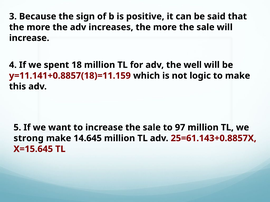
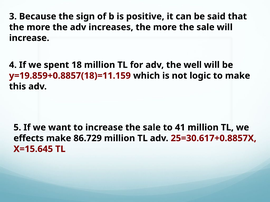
y=11.141+0.8857(18)=11.159: y=11.141+0.8857(18)=11.159 -> y=19.859+0.8857(18)=11.159 (70, 76)
97: 97 -> 41 (180, 128)
strong: strong -> effects (29, 139)
14.645: 14.645 -> 86.729 (88, 139)
25=61.143+0.8857X: 25=61.143+0.8857X -> 25=30.617+0.8857X (214, 139)
